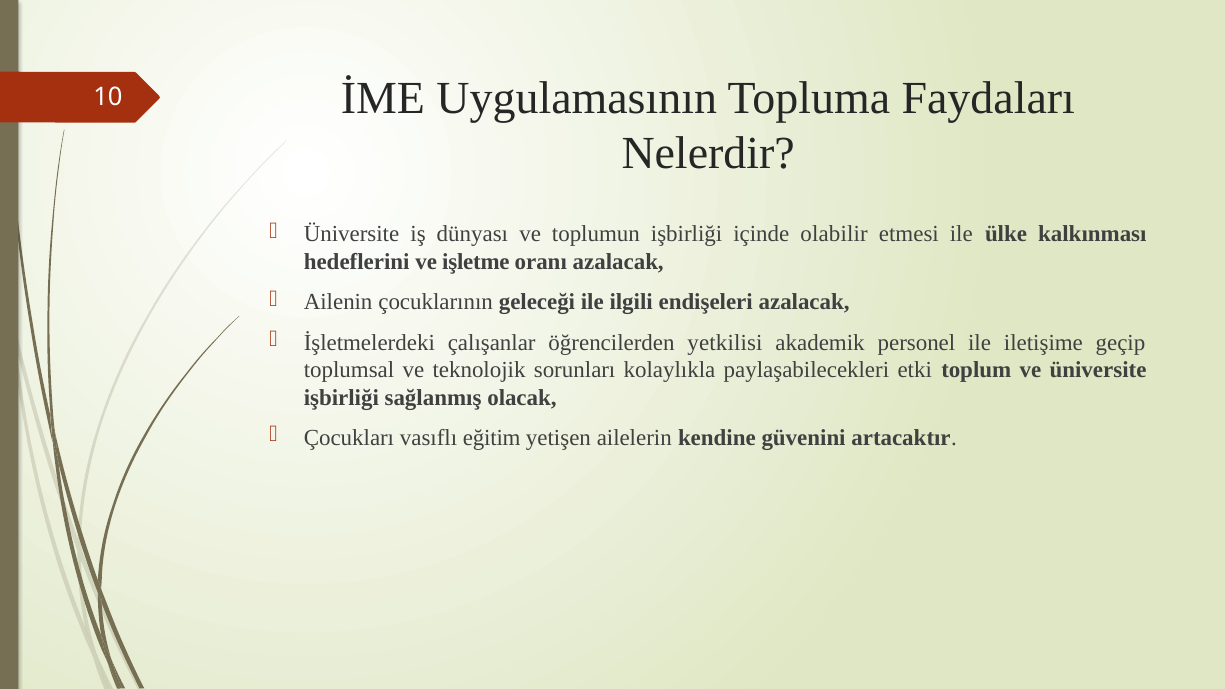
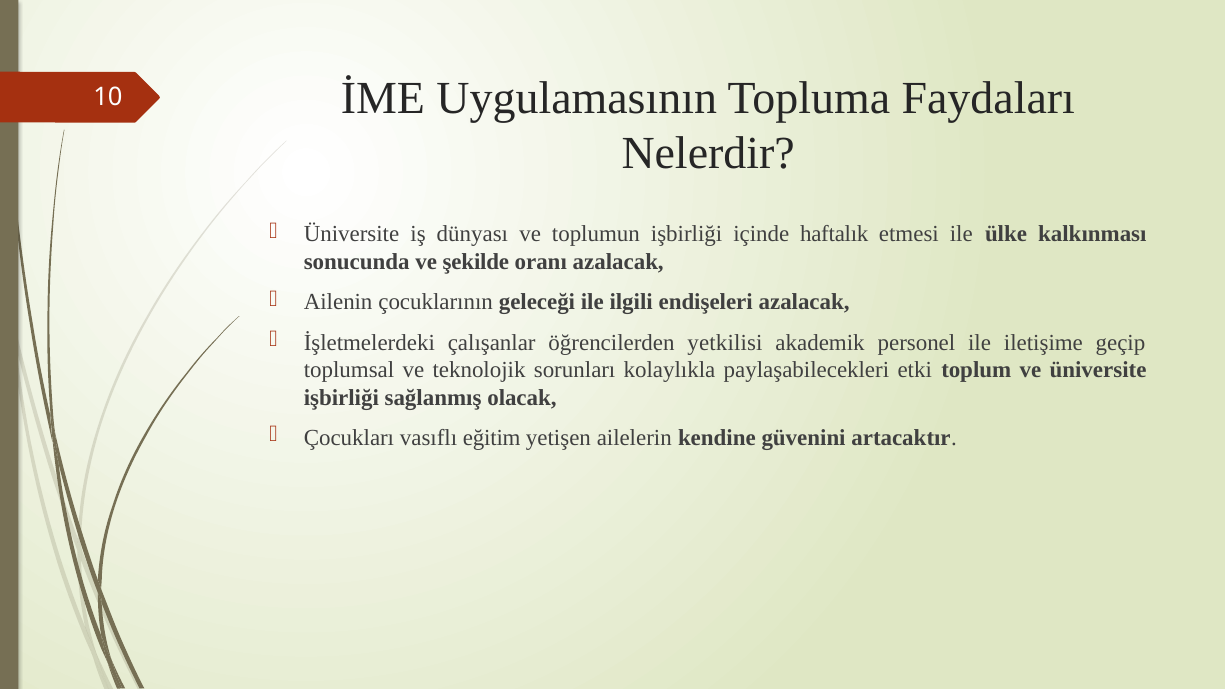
olabilir: olabilir -> haftalık (834, 234)
hedeflerini: hedeflerini -> sonucunda (357, 262)
işletme: işletme -> şekilde (476, 262)
